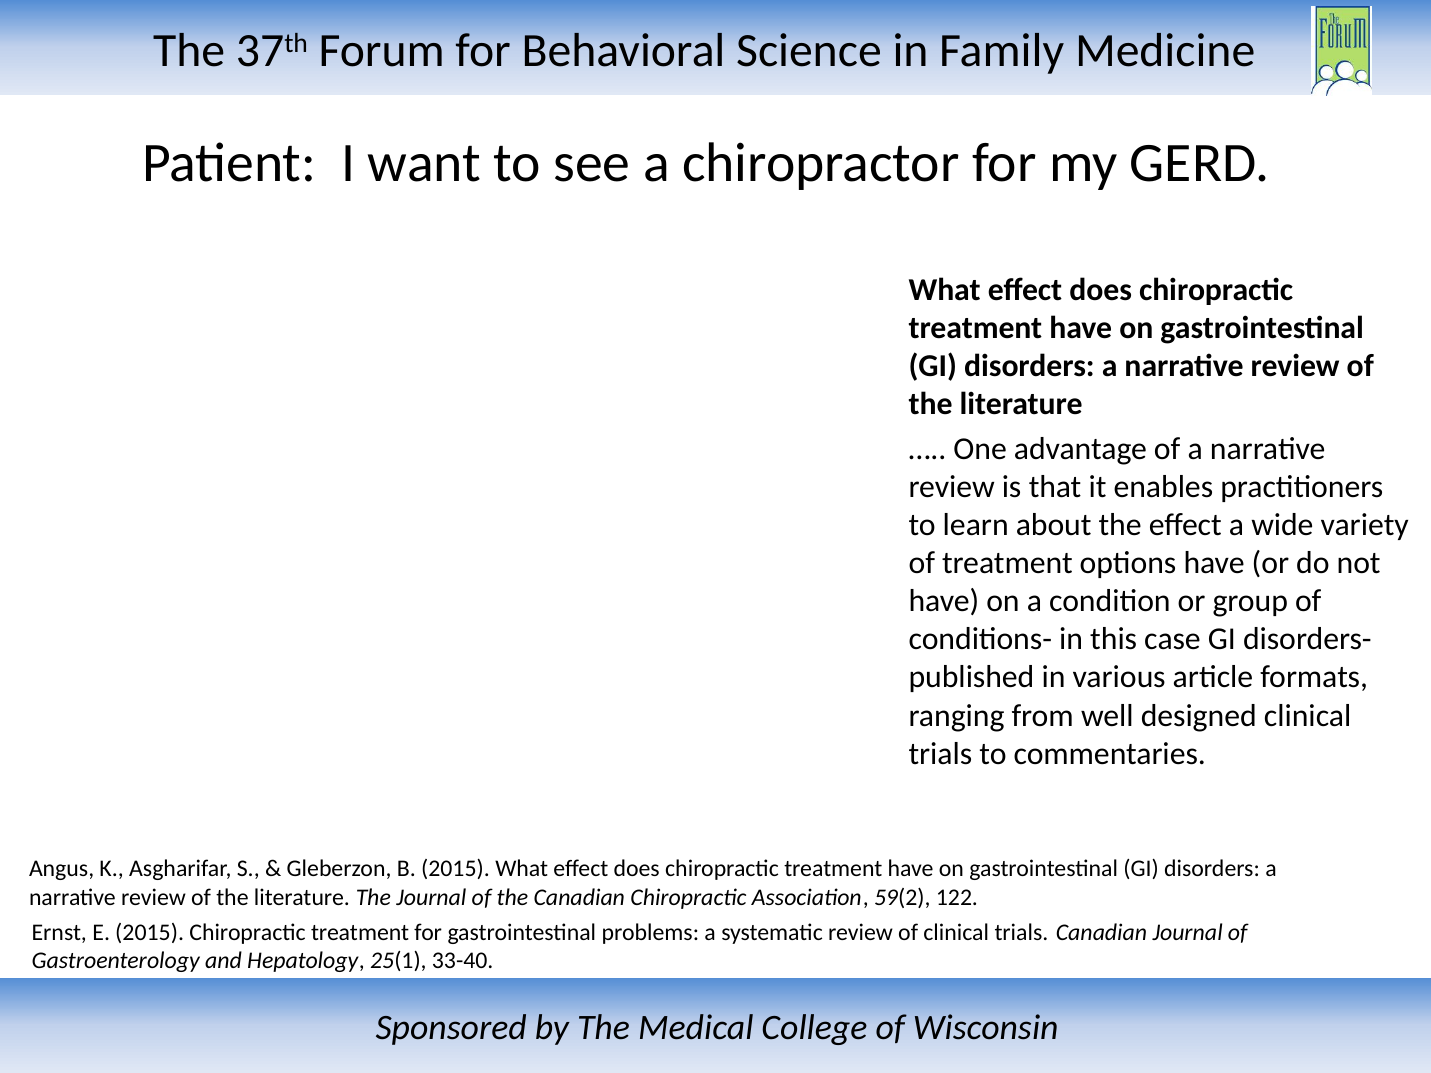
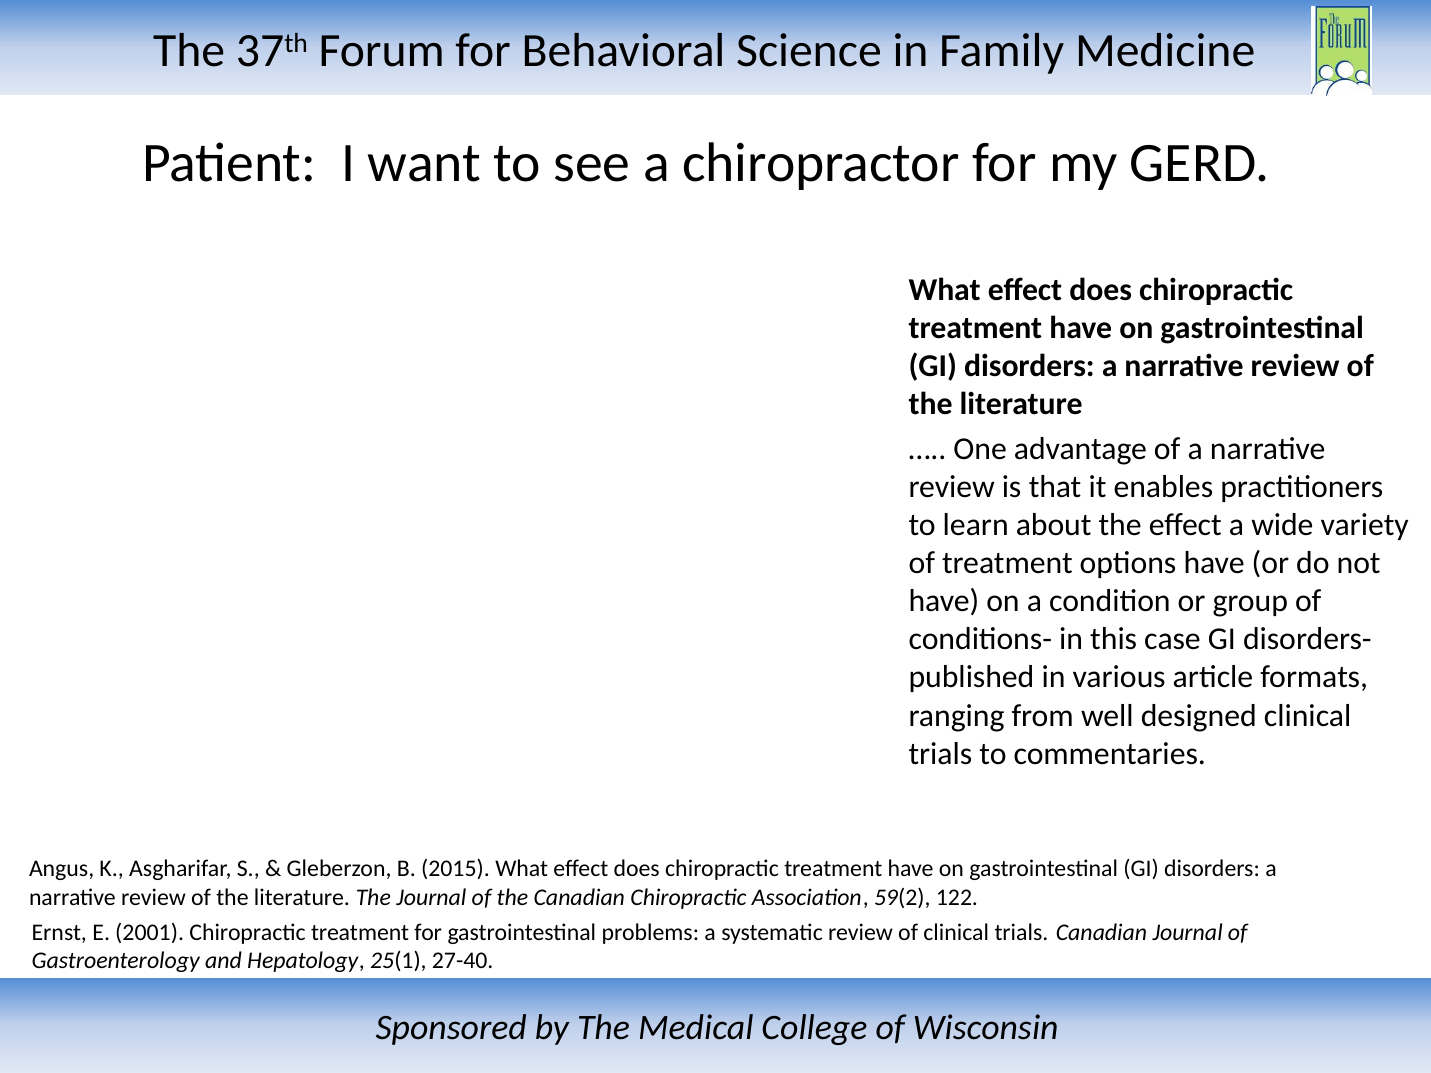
E 2015: 2015 -> 2001 (150, 933)
33-40: 33-40 -> 27-40 (463, 961)
